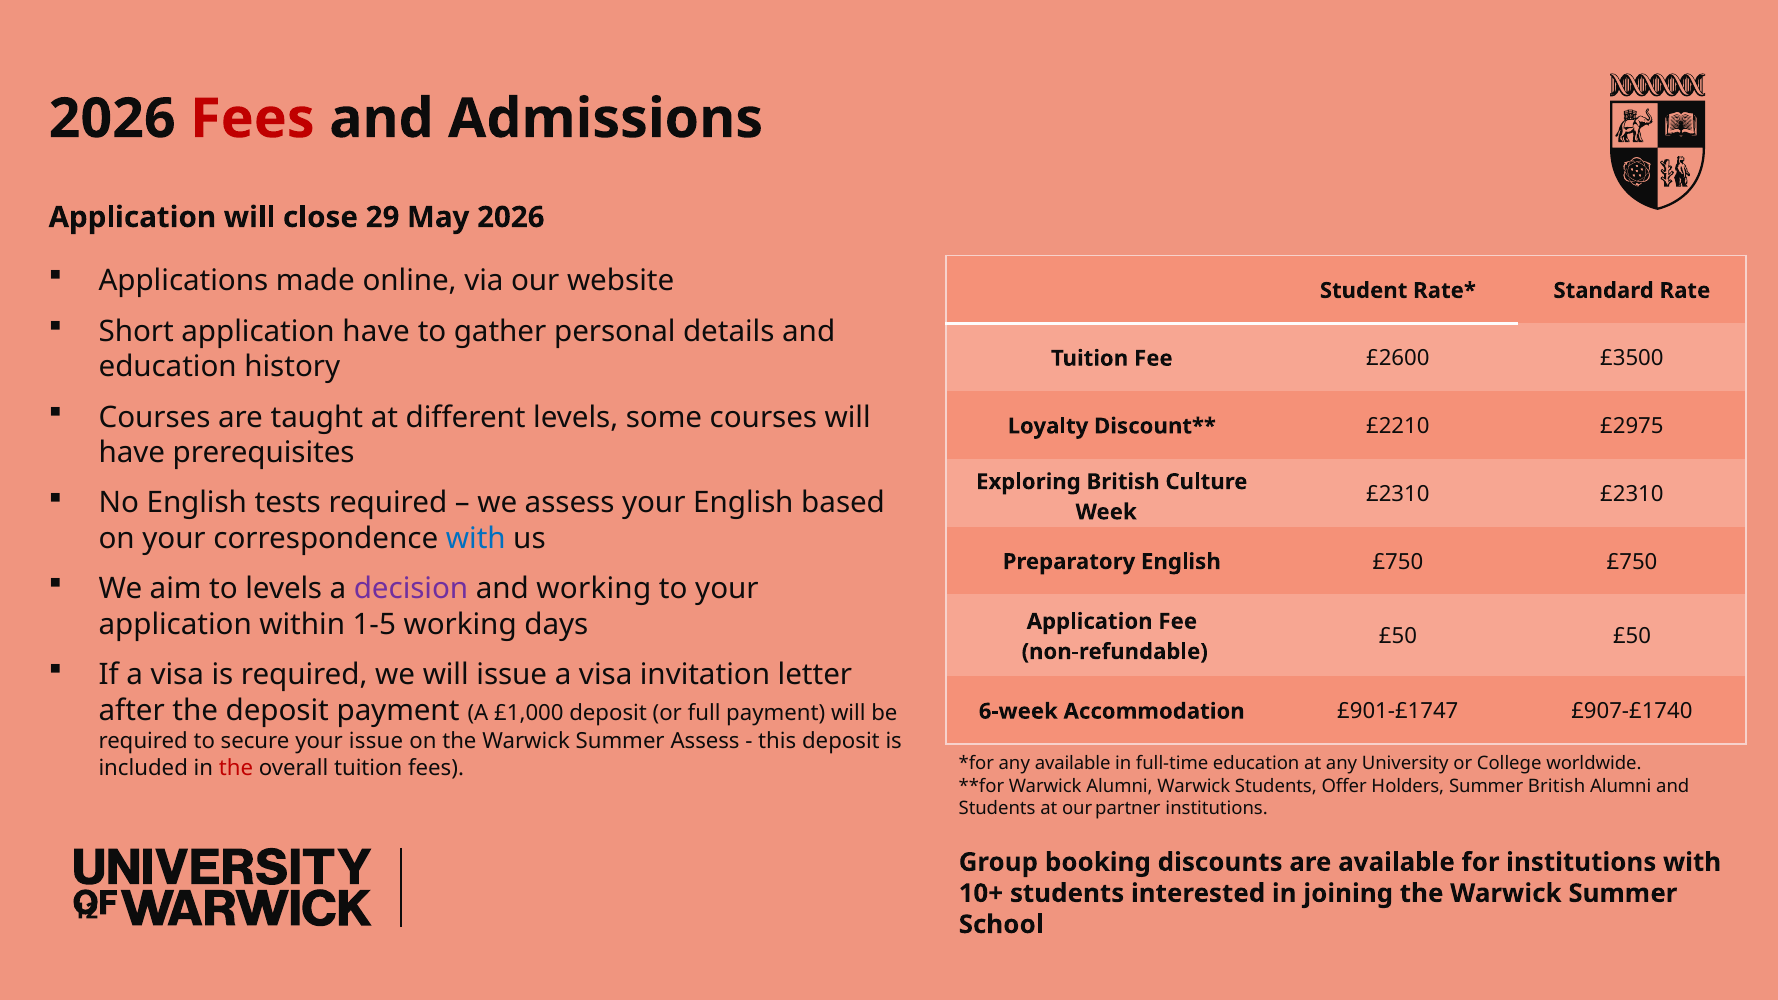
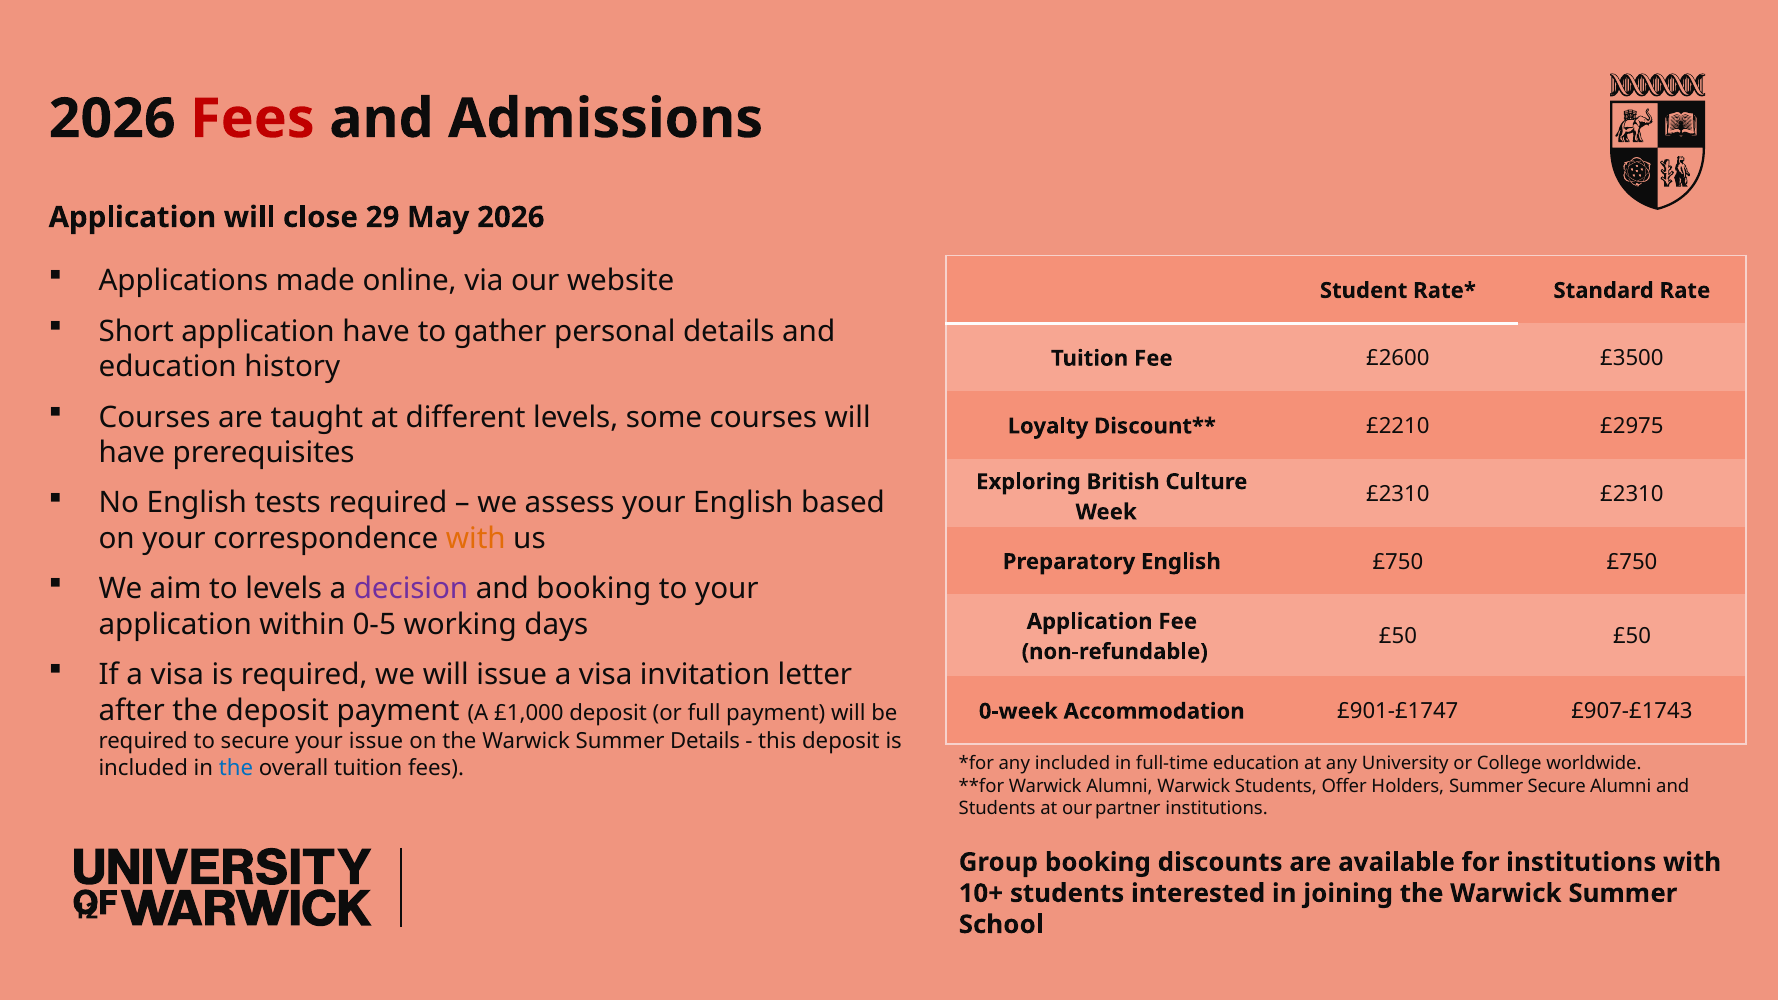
with colour: blue -> orange (476, 539)
and working: working -> booking (594, 589)
1-5: 1-5 -> 0-5 (374, 625)
6-week: 6-week -> 0-week (1018, 711)
£907-£1740: £907-£1740 -> £907-£1743 (1632, 711)
Summer Assess: Assess -> Details (705, 741)
any available: available -> included (1072, 764)
the colour: red -> blue (236, 768)
Summer British: British -> Secure (1557, 786)
